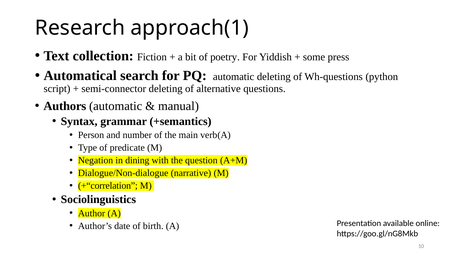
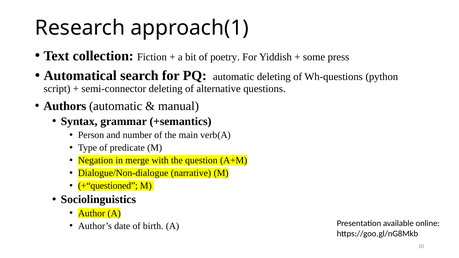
dining: dining -> merge (137, 160)
+“correlation: +“correlation -> +“questioned (108, 186)
